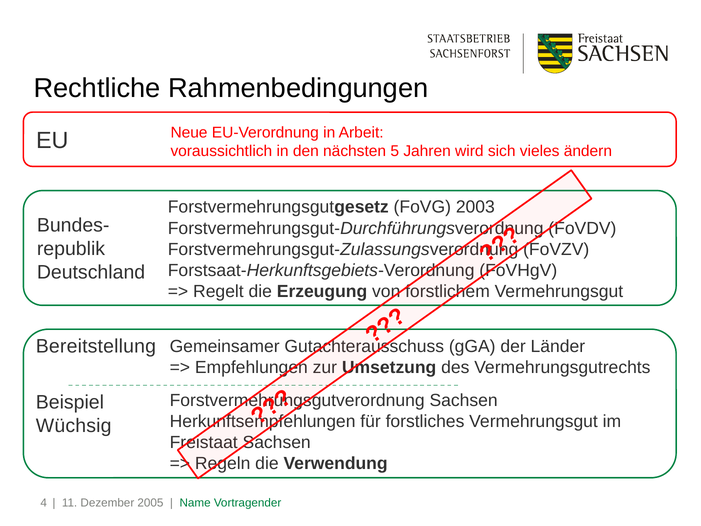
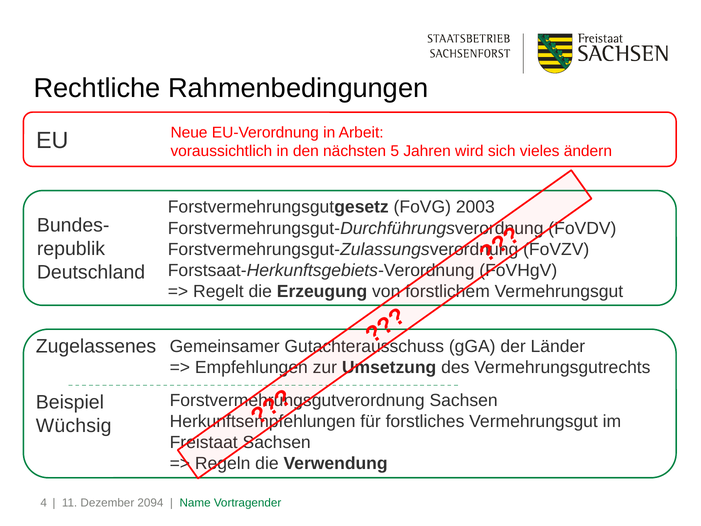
Bereitstellung: Bereitstellung -> Zugelassenes (96, 346)
2005: 2005 -> 2094 (150, 502)
